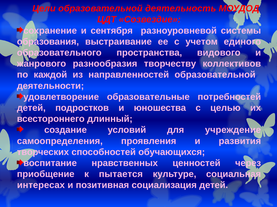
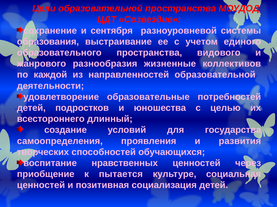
образовательной деятельность: деятельность -> пространства (181, 9)
творчеству: творчеству -> жизненные (170, 64)
учреждение: учреждение -> государства (233, 130)
интересах: интересах -> ценностей (41, 186)
